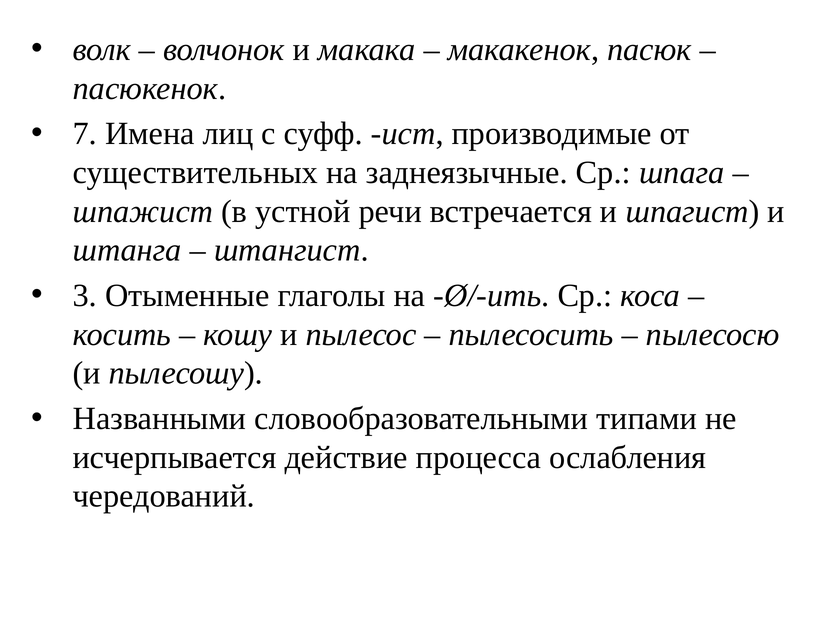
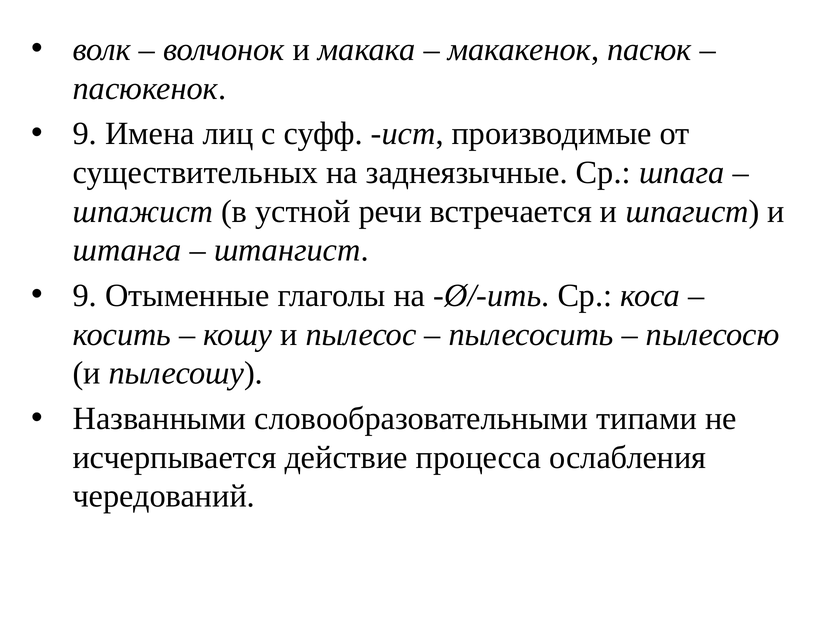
7: 7 -> 9 (85, 134)
3: 3 -> 9 (85, 296)
